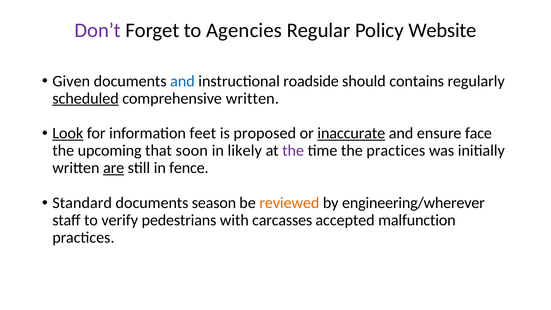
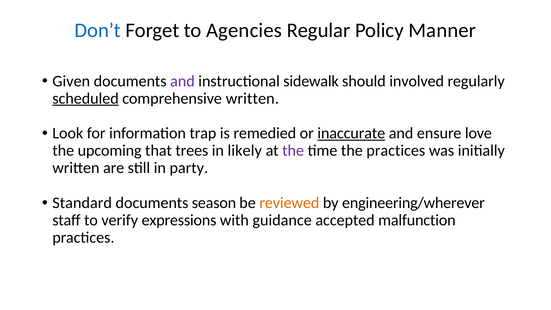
Don’t colour: purple -> blue (98, 30)
Website: Website -> Manner (442, 30)
and colour: blue -> purple (182, 81)
roadside: roadside -> sidewalk (311, 81)
contains: contains -> involved (417, 81)
Look underline: present -> none (68, 133)
feet: feet -> trap (203, 133)
proposed: proposed -> remedied (265, 133)
face: face -> love (478, 133)
soon: soon -> trees (192, 151)
are underline: present -> none (114, 168)
fence: fence -> party (189, 168)
pedestrians: pedestrians -> expressions (179, 220)
carcasses: carcasses -> guidance (282, 220)
